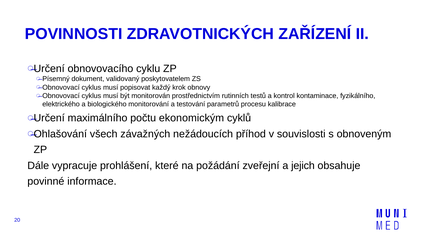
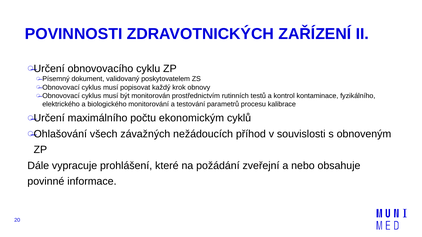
jejich: jejich -> nebo (303, 166)
